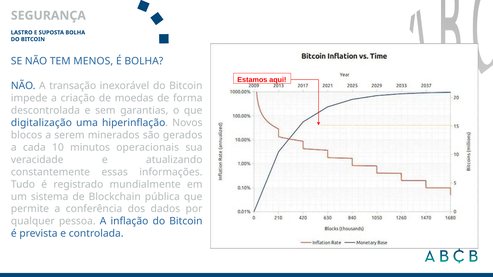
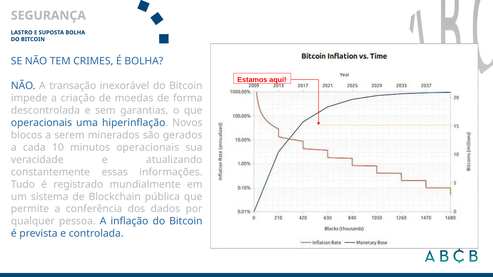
MENOS: MENOS -> CRIMES (93, 61)
digitalização: digitalização -> operacionais (41, 123)
